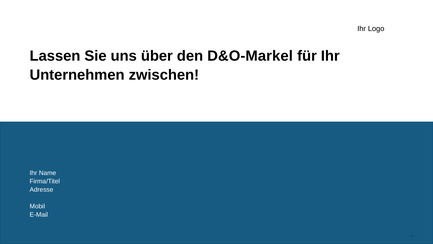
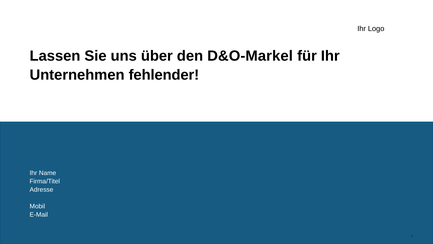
zwischen: zwischen -> fehlender (164, 75)
